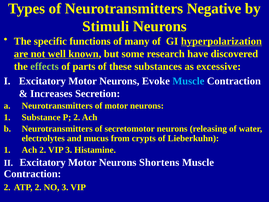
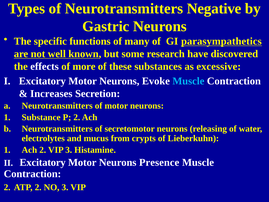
Stimuli: Stimuli -> Gastric (106, 26)
hyperpolarization: hyperpolarization -> parasympathetics (221, 41)
effects colour: light green -> white (45, 66)
parts: parts -> more (84, 66)
Shortens: Shortens -> Presence (159, 162)
